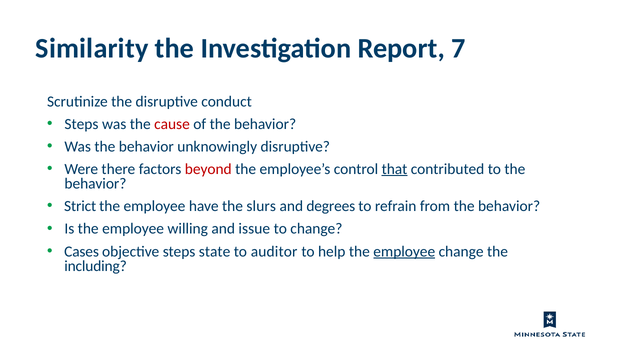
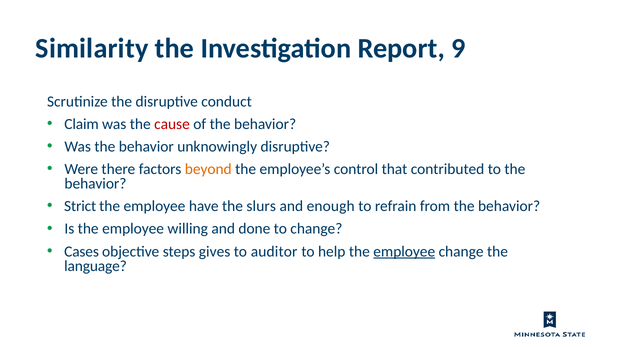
7: 7 -> 9 (458, 48)
Steps: Steps -> Claim (82, 124)
beyond colour: red -> orange (208, 169)
that underline: present -> none (395, 169)
degrees: degrees -> enough (331, 206)
issue: issue -> done (254, 229)
state: state -> gives (215, 251)
including: including -> language (96, 266)
